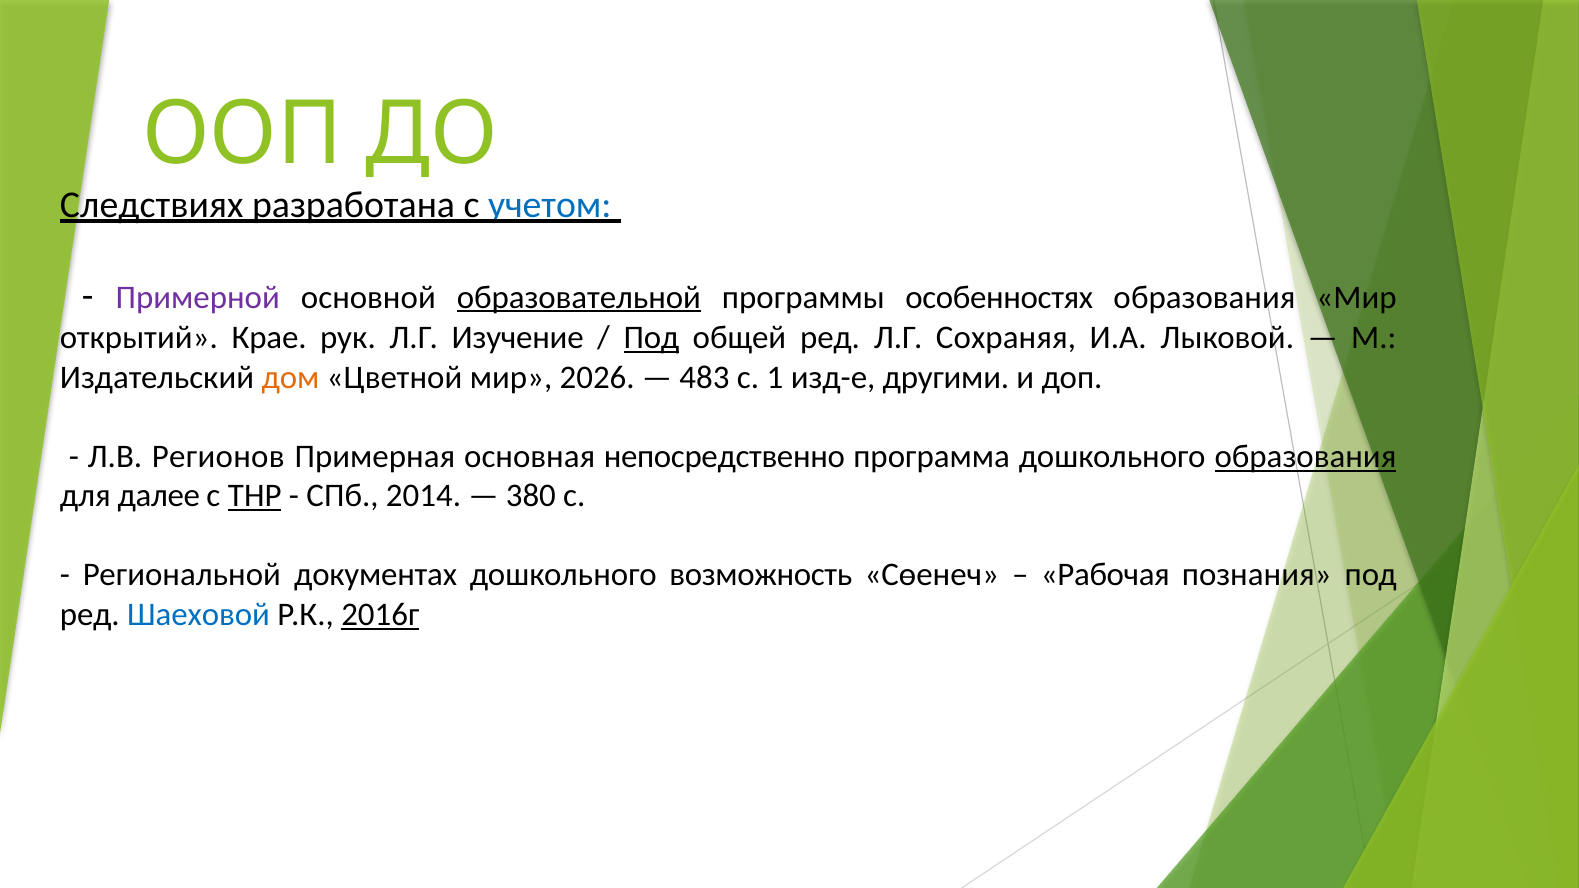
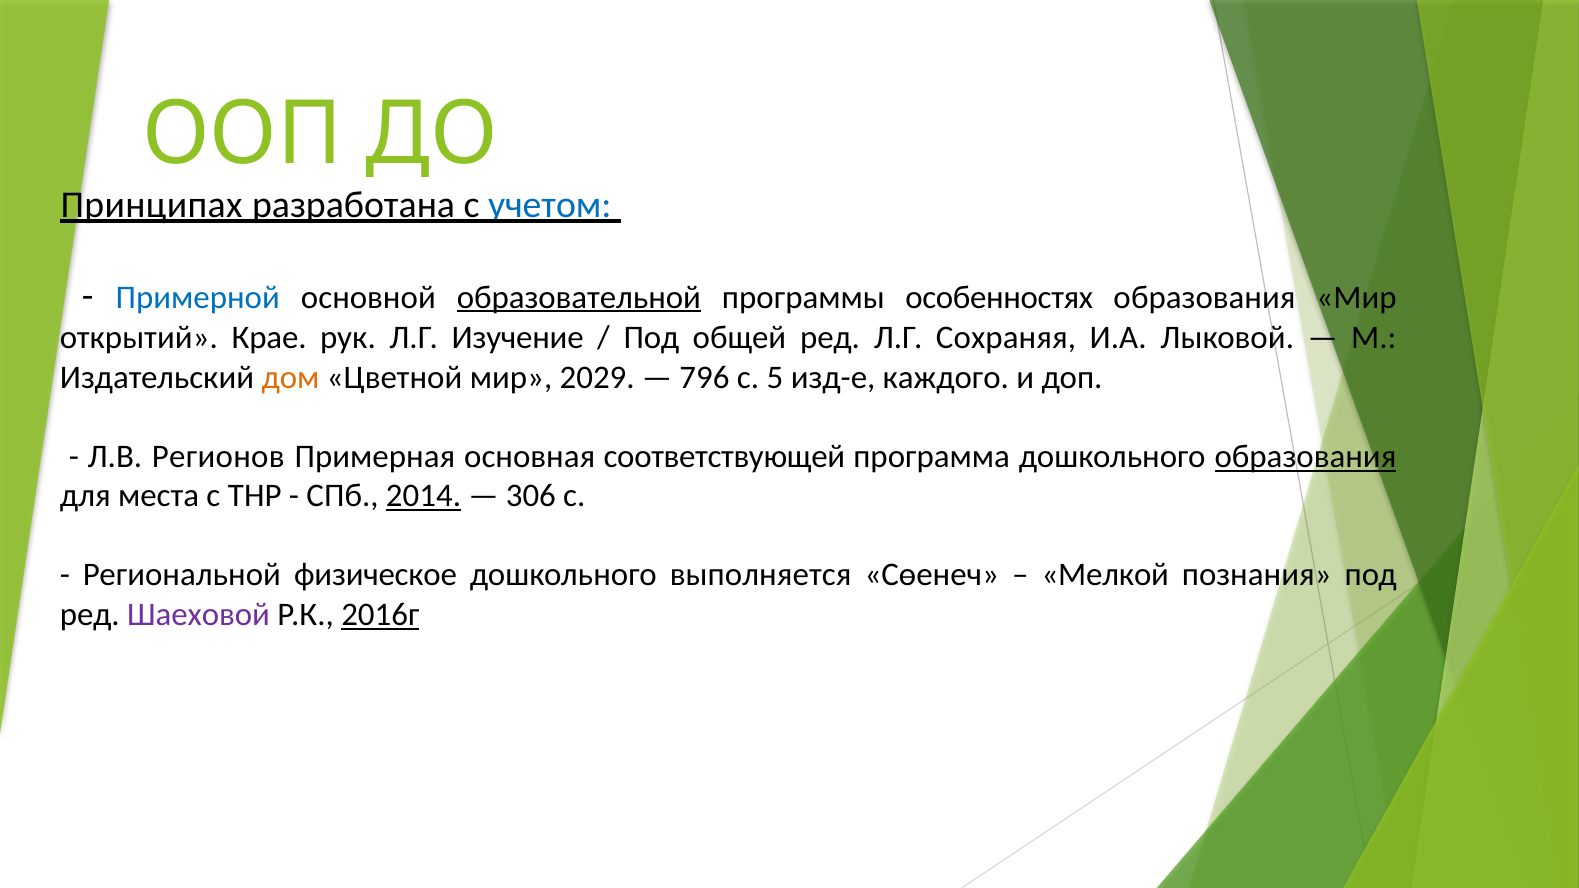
Следствиях: Следствиях -> Принципах (152, 205)
Примерной colour: purple -> blue (198, 297)
Под underline: present -> none (651, 338)
2026: 2026 -> 2029 (597, 377)
483: 483 -> 796 (704, 377)
1: 1 -> 5 (775, 377)
другими: другими -> каждого (946, 377)
непосредственно: непосредственно -> соответствующей (724, 456)
далее: далее -> места (159, 496)
ТНР underline: present -> none (255, 496)
2014 underline: none -> present (424, 496)
380: 380 -> 306 (531, 496)
документах: документах -> физическое (376, 575)
возможность: возможность -> выполняется (761, 575)
Рабочая: Рабочая -> Мелкой (1105, 575)
Шаеховой colour: blue -> purple (199, 615)
